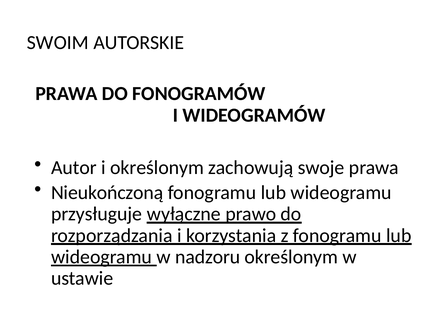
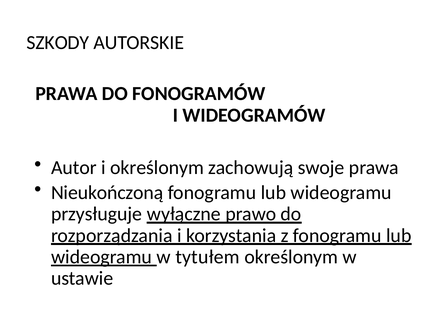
SWOIM: SWOIM -> SZKODY (58, 43)
nadzoru: nadzoru -> tytułem (208, 257)
